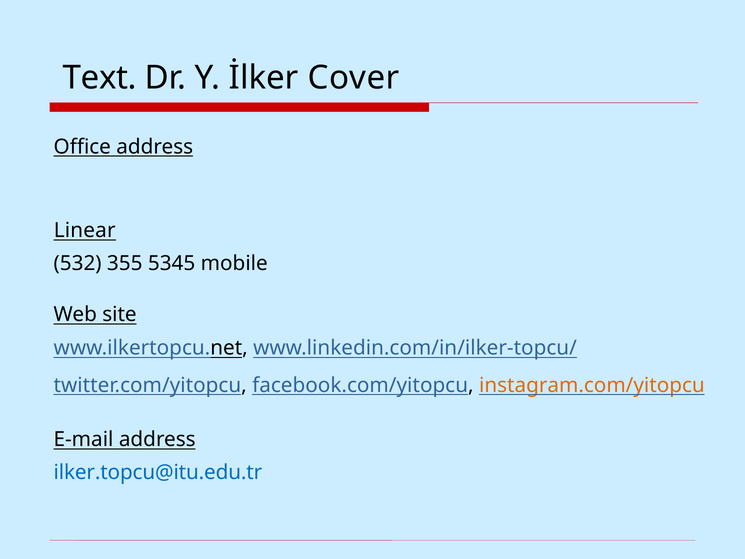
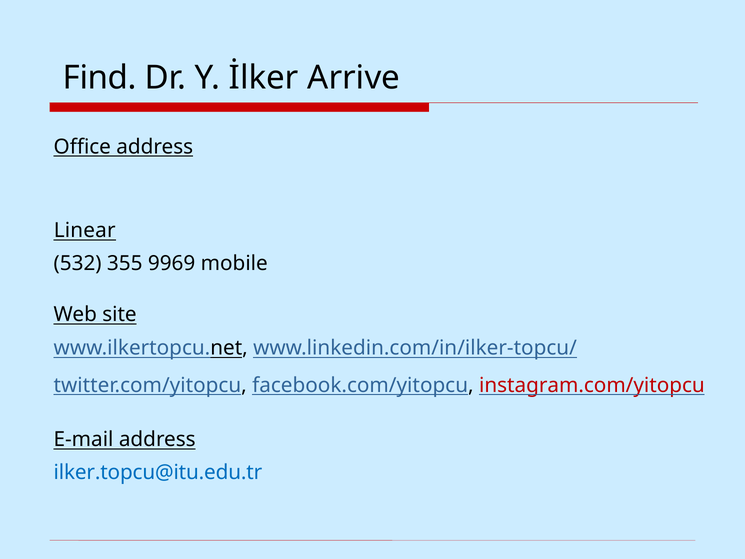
Text: Text -> Find (100, 78)
Cover: Cover -> Arrive (354, 78)
5345: 5345 -> 9969 (172, 263)
instagram.com/yitopcu colour: orange -> red (592, 385)
